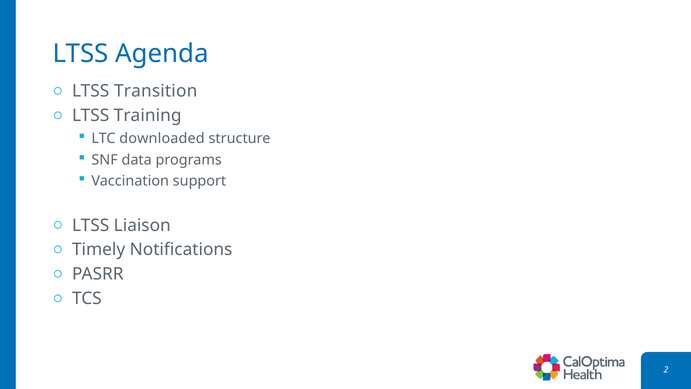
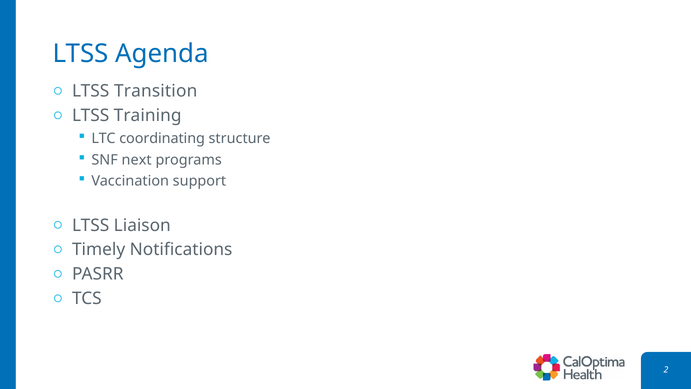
downloaded: downloaded -> coordinating (162, 138)
data: data -> next (137, 160)
